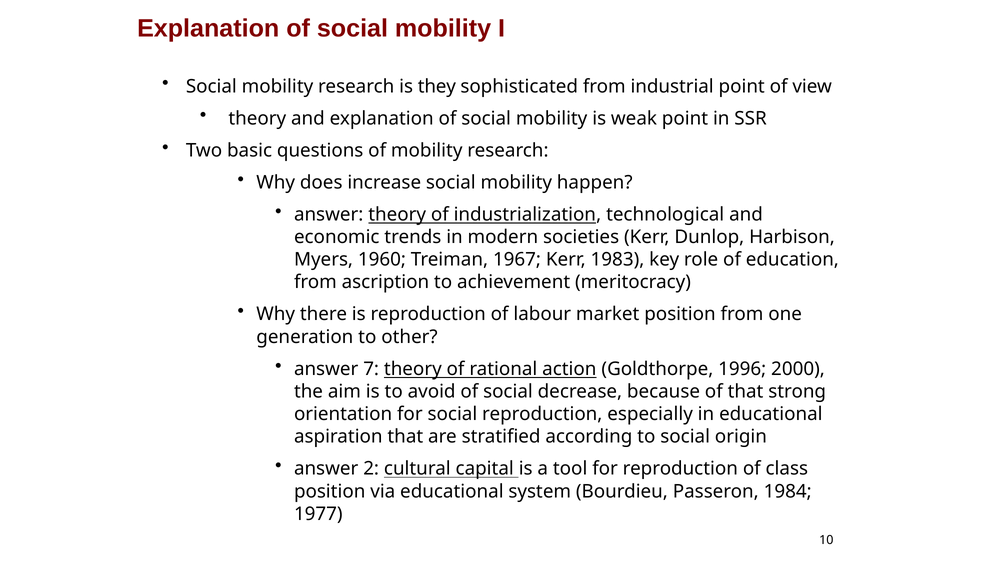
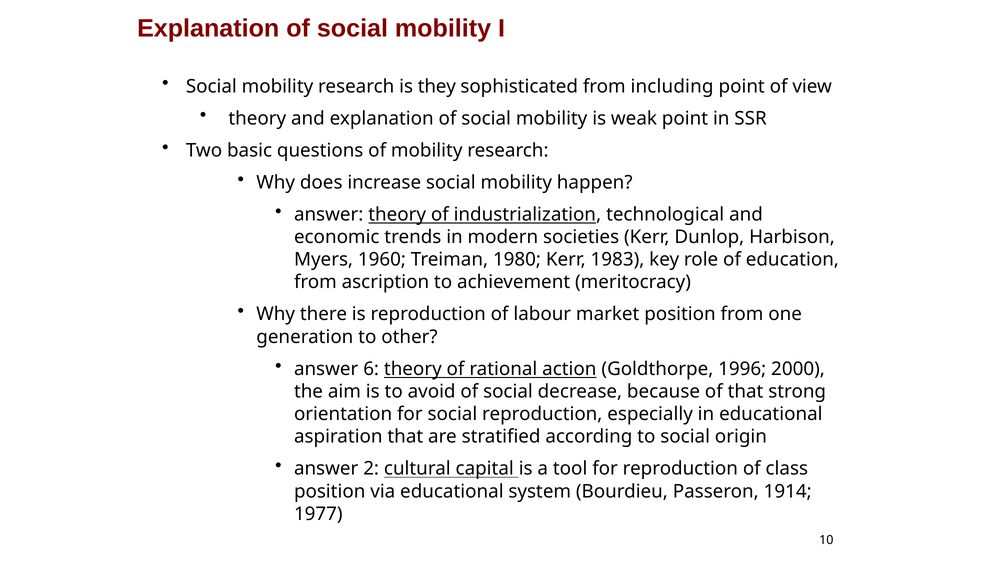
industrial: industrial -> including (672, 86)
1967: 1967 -> 1980 (517, 260)
7: 7 -> 6 (371, 369)
1984: 1984 -> 1914 (788, 491)
